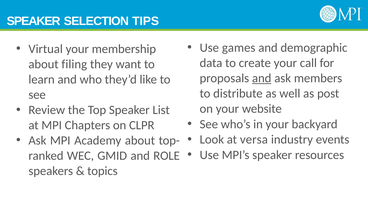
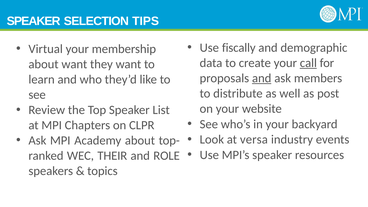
games: games -> fiscally (239, 48)
call underline: none -> present (308, 63)
about filing: filing -> want (74, 64)
GMID: GMID -> THEIR (112, 156)
